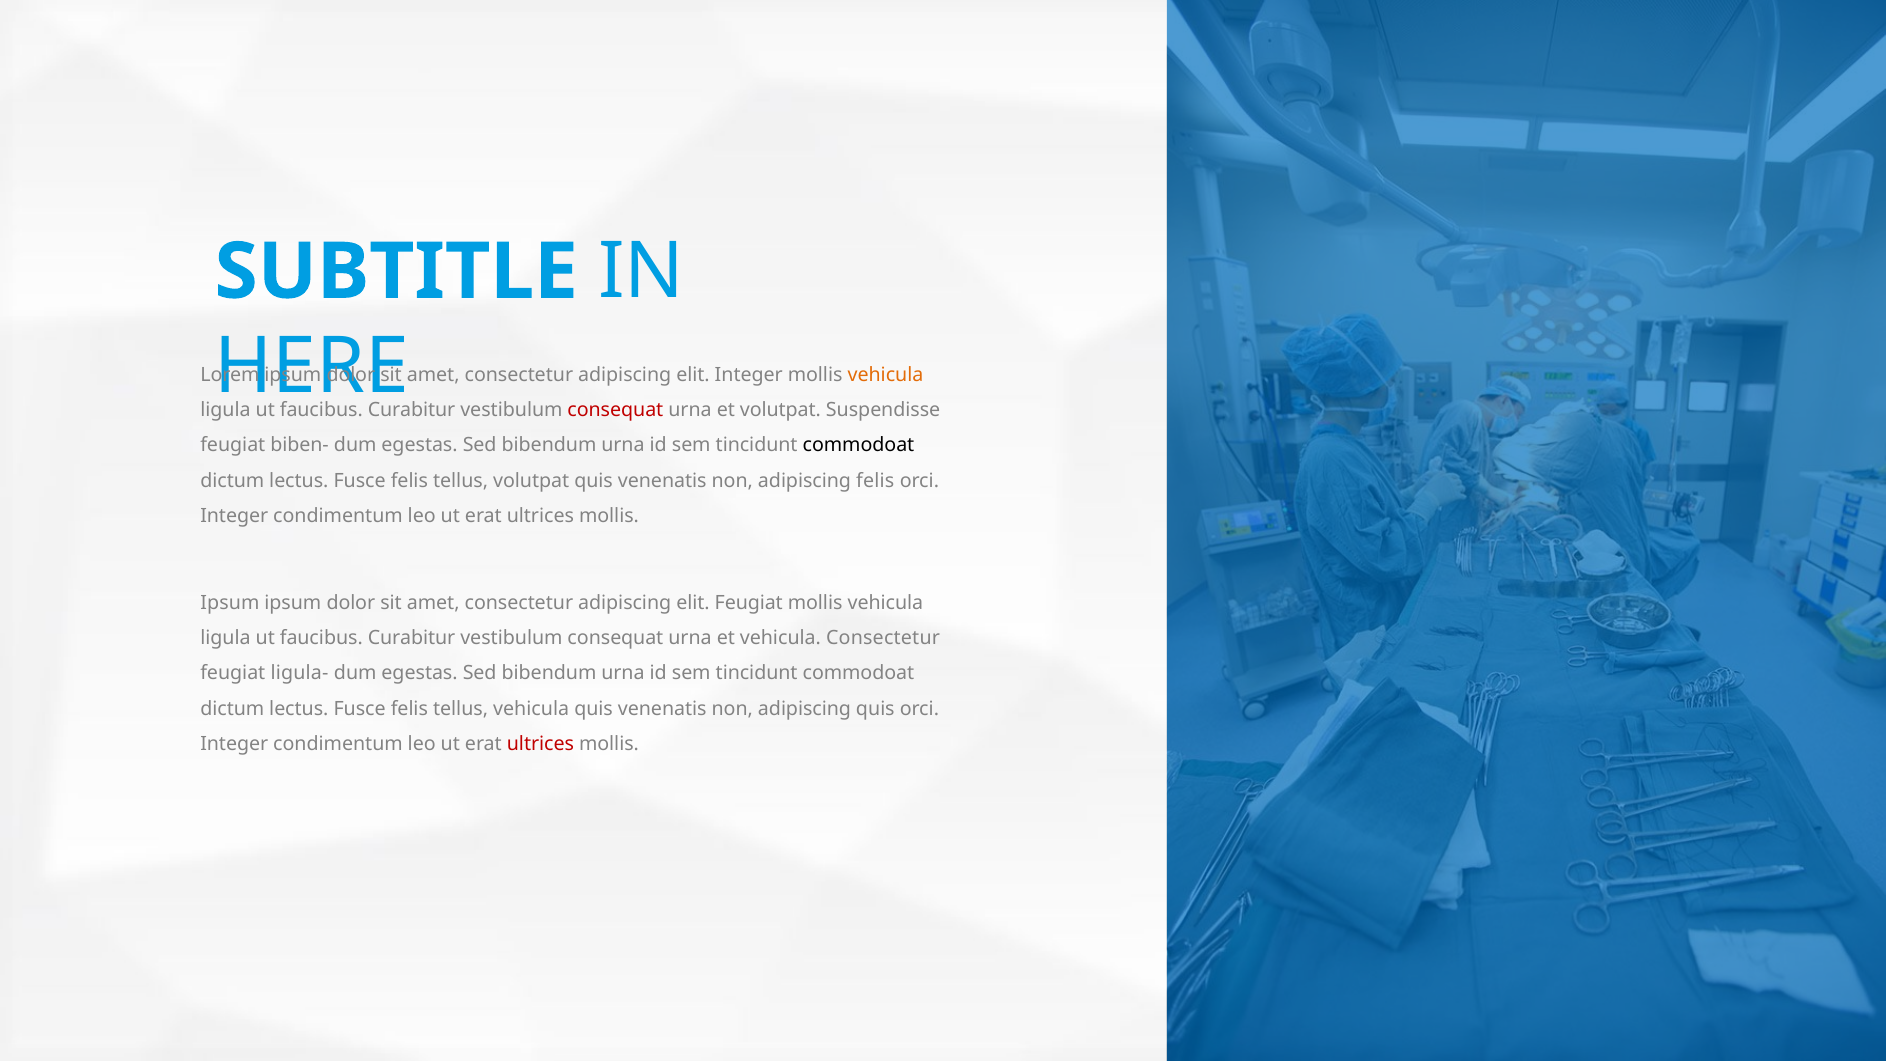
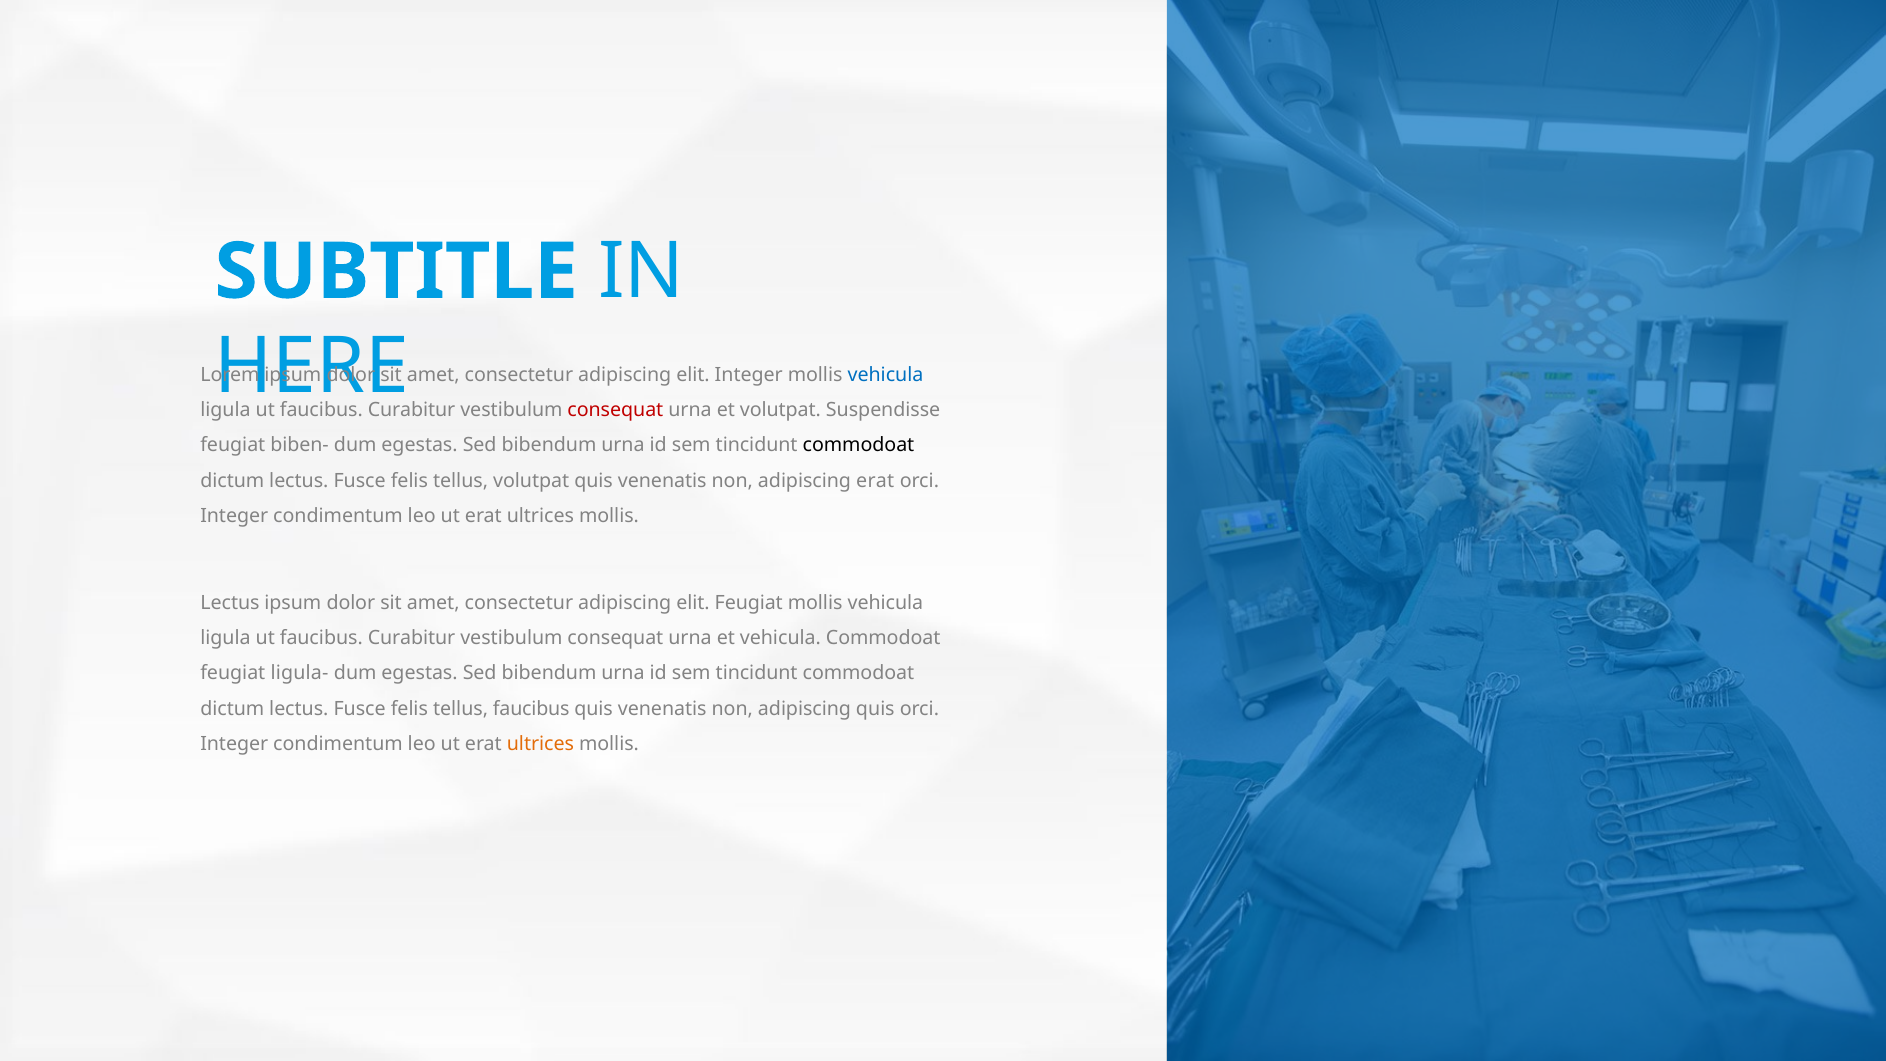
vehicula colour: orange -> blue (885, 375)
adipiscing felis: felis -> erat (875, 481)
Ipsum: Ipsum -> Lectus (230, 603)
vehicula Consectetur: Consectetur -> Commodoat (883, 638)
tellus vehicula: vehicula -> faucibus (531, 709)
ultrices colour: red -> orange (540, 744)
